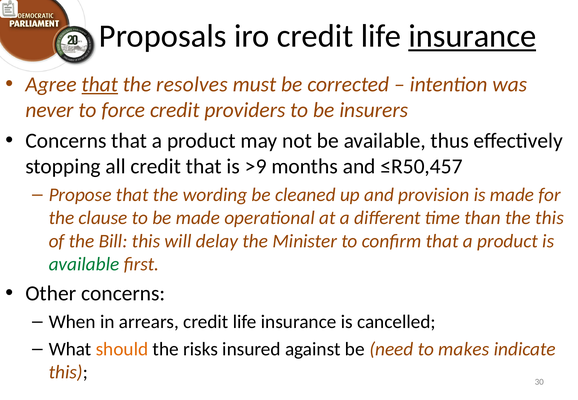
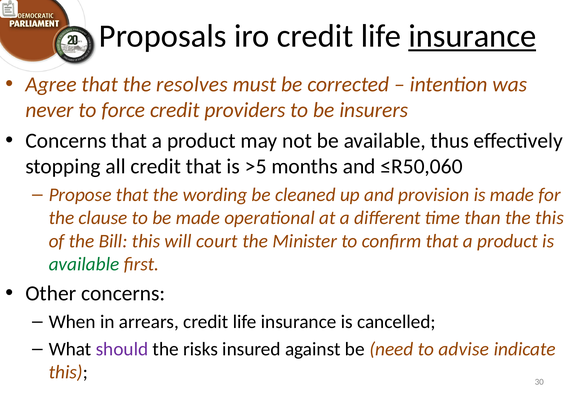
that underline: present -> none (100, 84)
>9: >9 -> >5 (256, 166)
≤R50,457: ≤R50,457 -> ≤R50,060 (422, 166)
delay: delay -> court (217, 241)
should colour: orange -> purple (122, 349)
makes: makes -> advise (464, 349)
